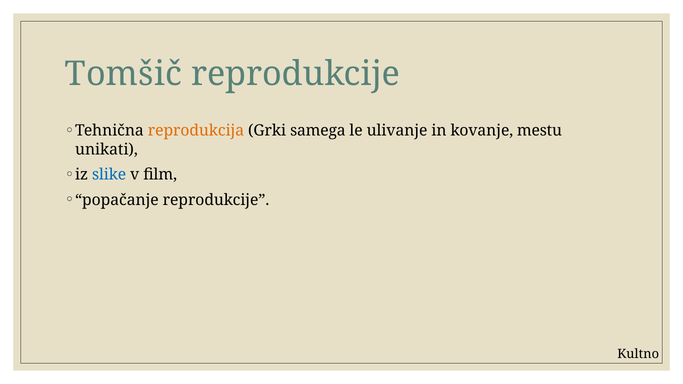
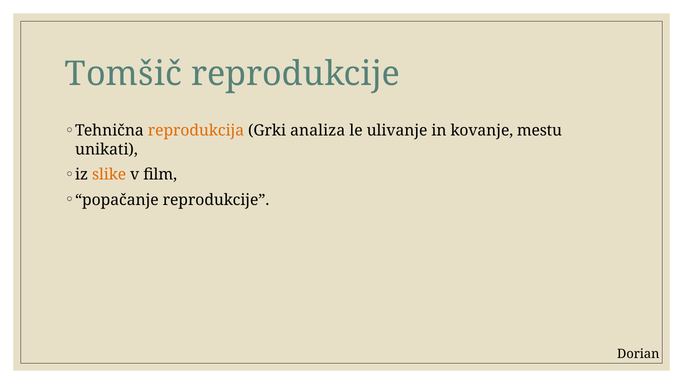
samega: samega -> analiza (318, 131)
slike colour: blue -> orange (109, 175)
Kultno: Kultno -> Dorian (638, 354)
